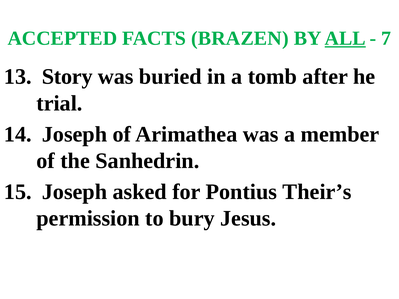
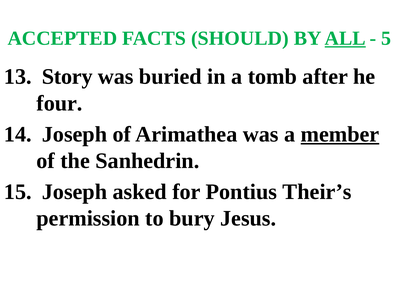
BRAZEN: BRAZEN -> SHOULD (240, 38)
7: 7 -> 5 (386, 38)
trial: trial -> four (59, 103)
member underline: none -> present (340, 134)
